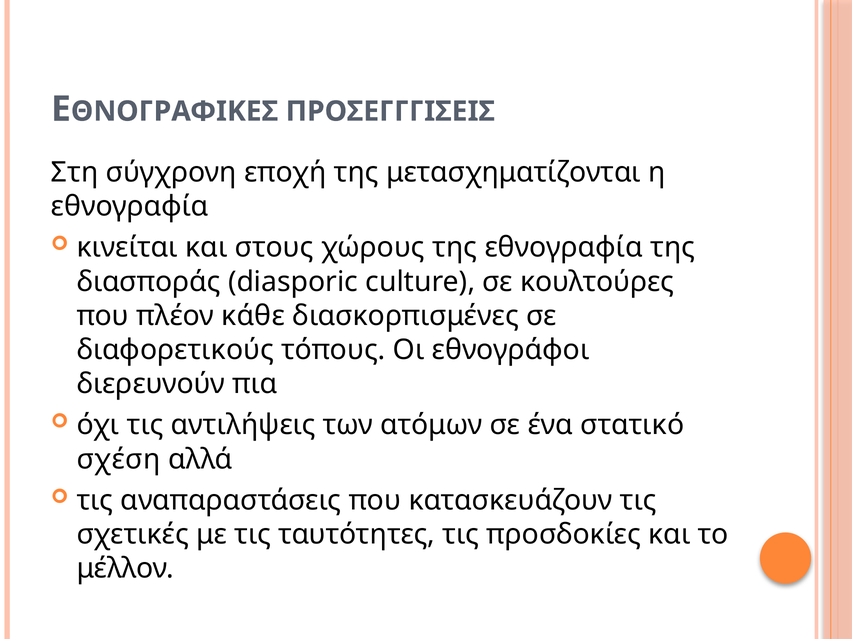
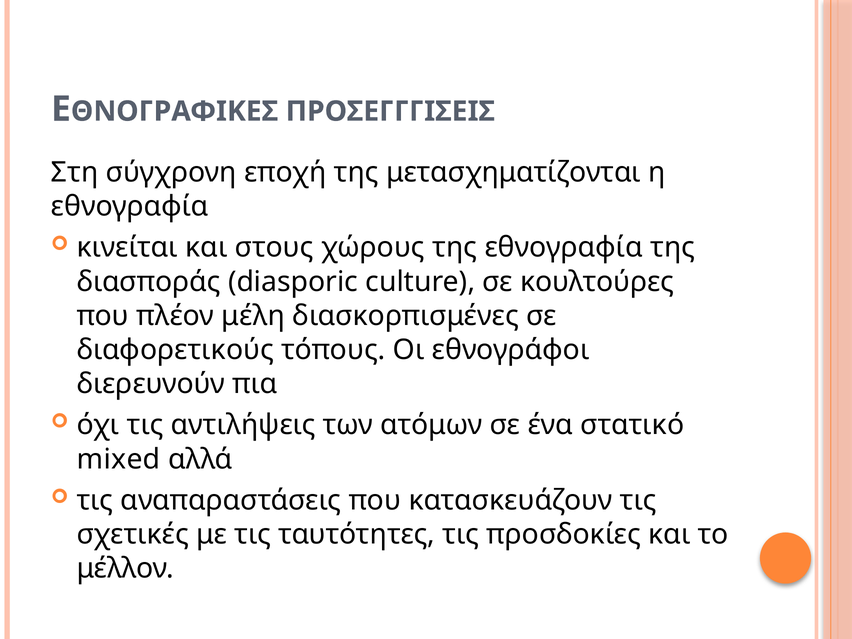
κάθε: κάθε -> μέλη (253, 316)
σχέση: σχέση -> mixed (119, 459)
